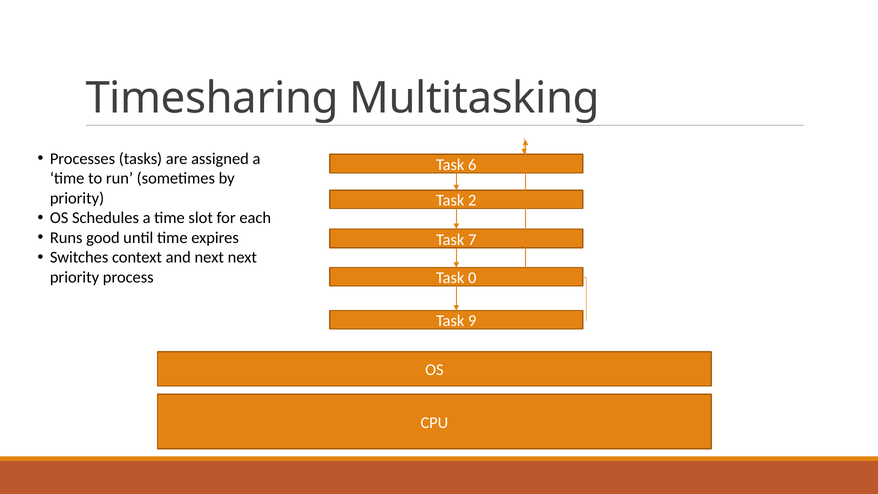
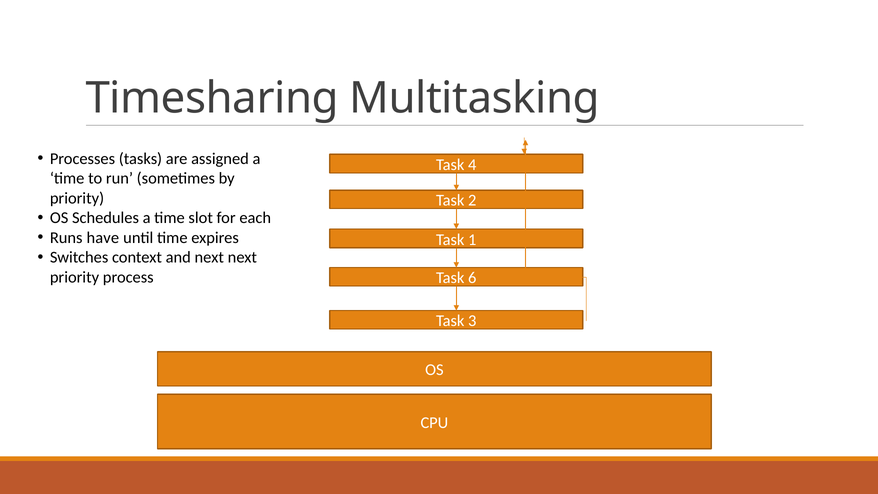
6: 6 -> 4 (472, 165)
good: good -> have (103, 238)
7: 7 -> 1 (472, 240)
0: 0 -> 6 (472, 278)
9: 9 -> 3 (472, 321)
